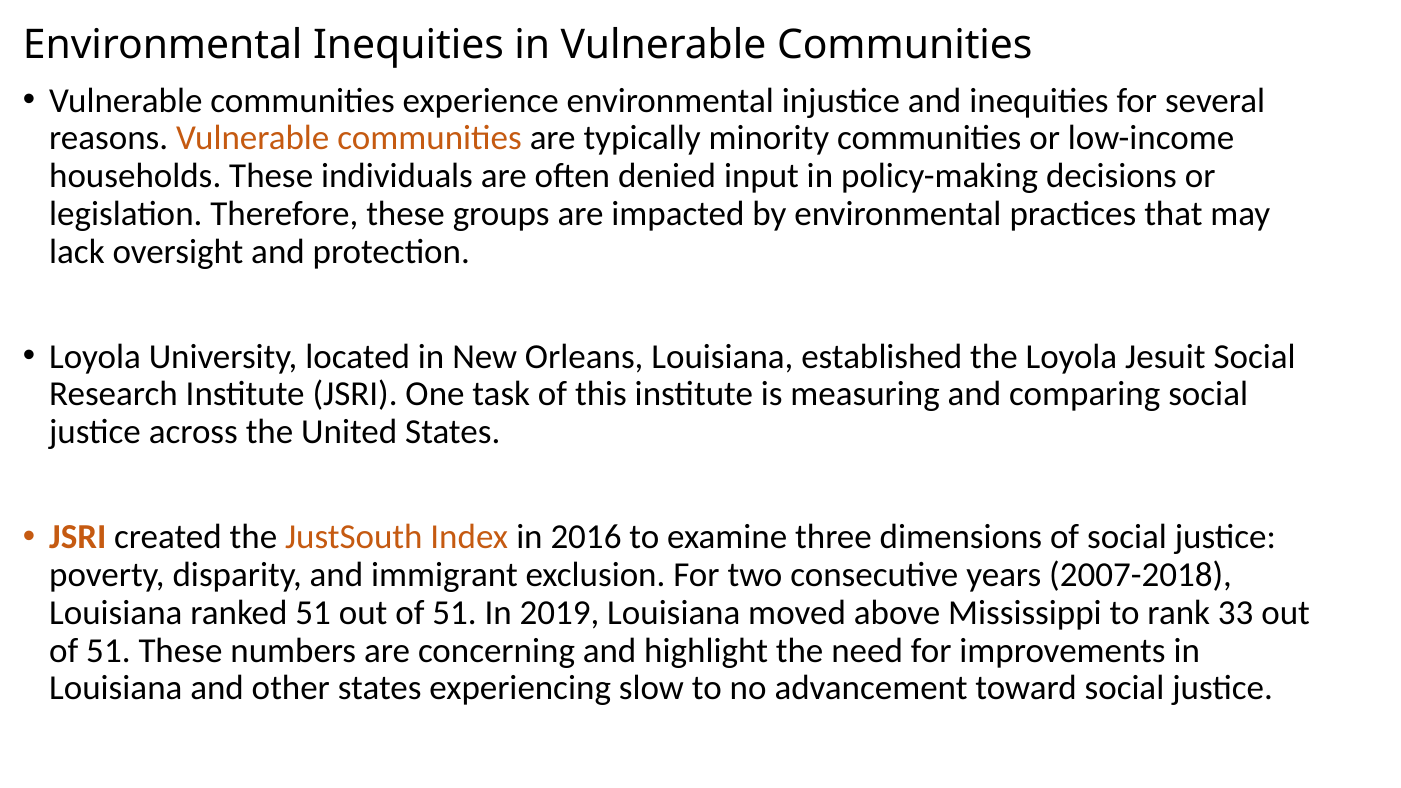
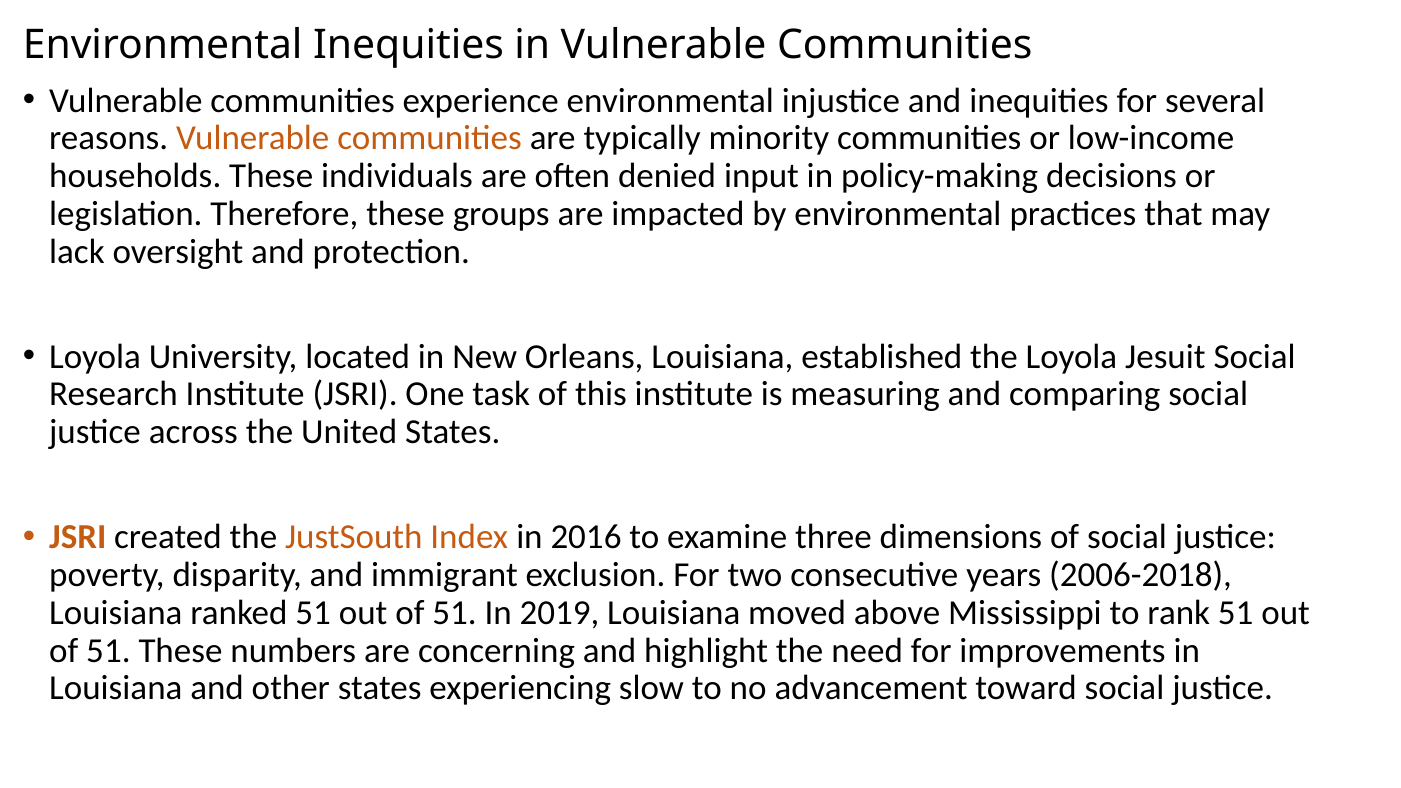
2007-2018: 2007-2018 -> 2006-2018 (1141, 575)
rank 33: 33 -> 51 (1236, 613)
